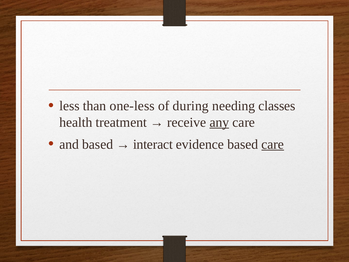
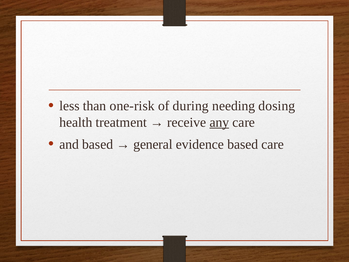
one-less: one-less -> one-risk (132, 106)
classes: classes -> dosing (277, 106)
interact: interact -> general (153, 144)
care underline: present -> none (273, 144)
